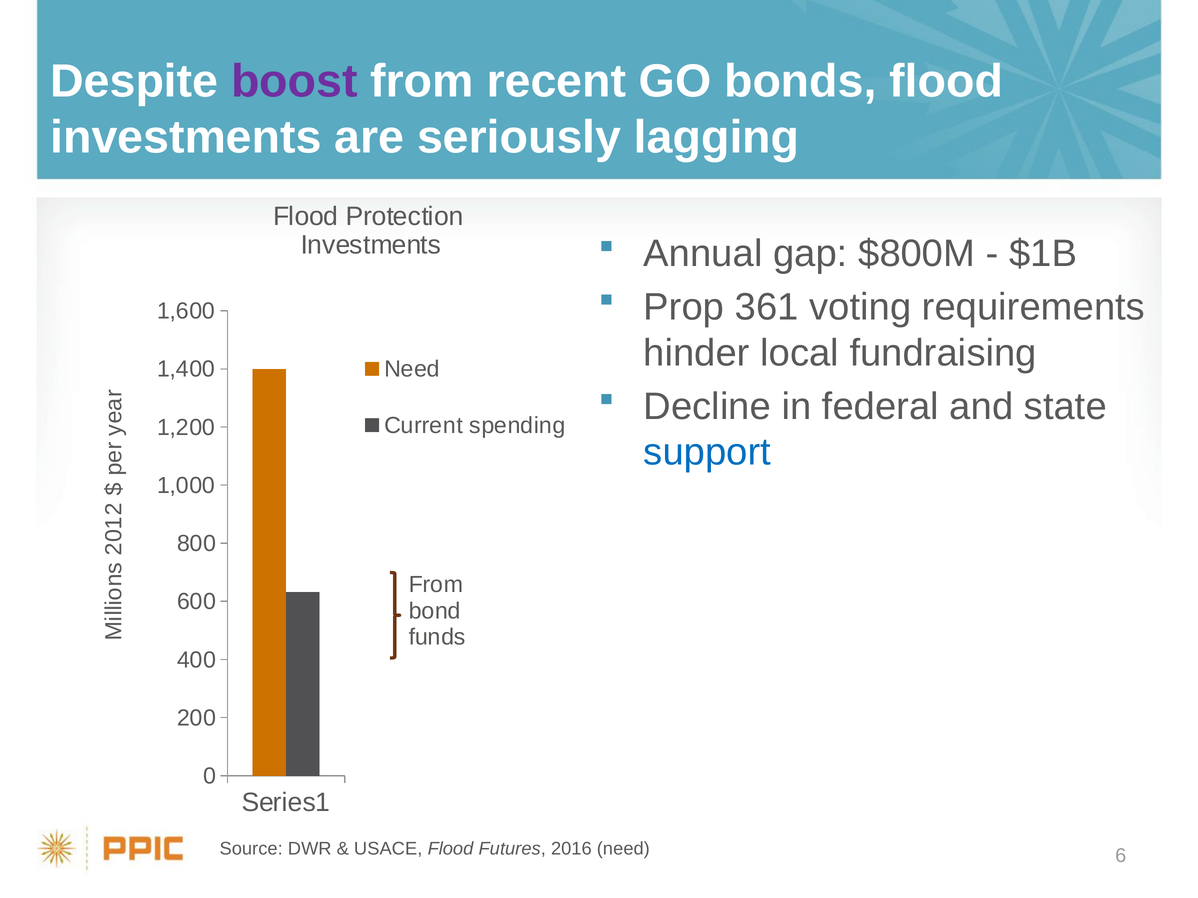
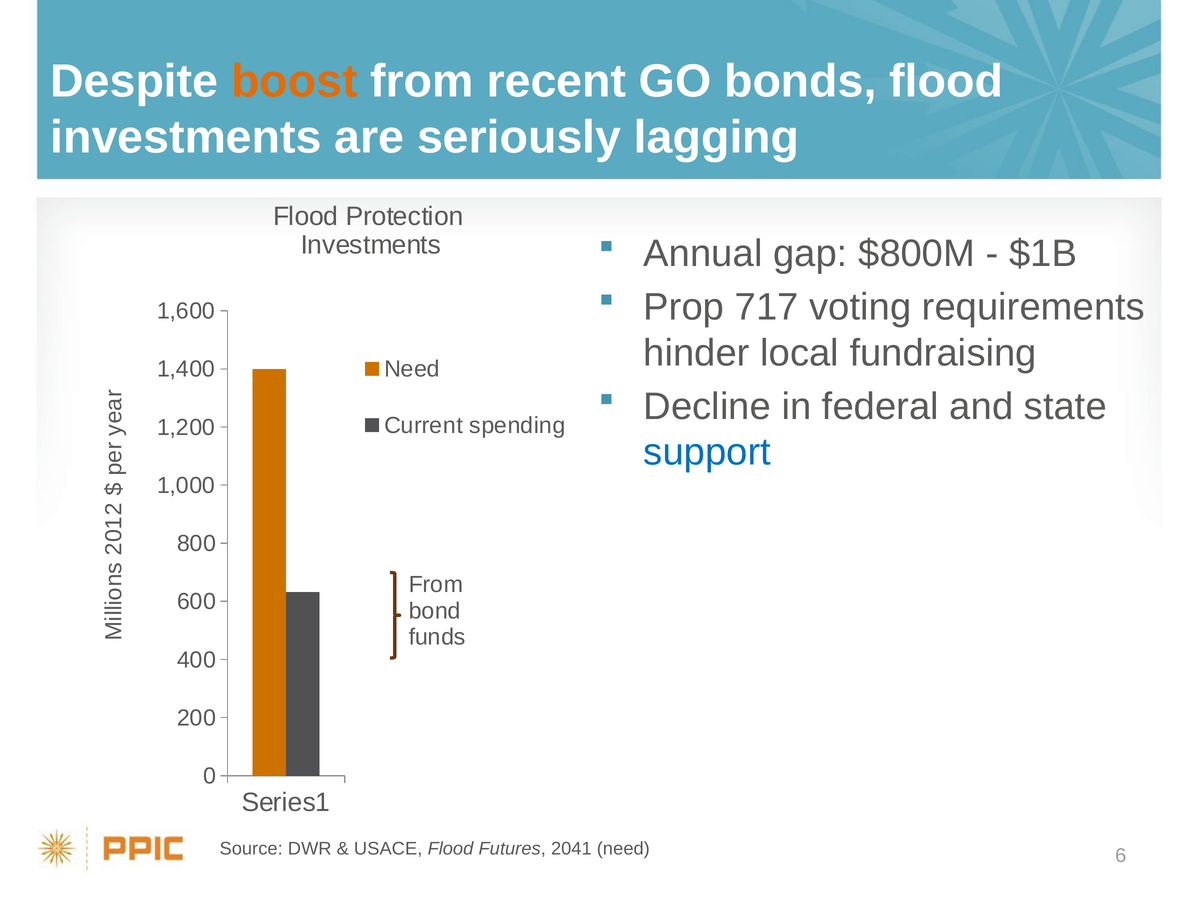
boost colour: purple -> orange (294, 82)
361: 361 -> 717 (767, 307)
2016: 2016 -> 2041 (571, 849)
